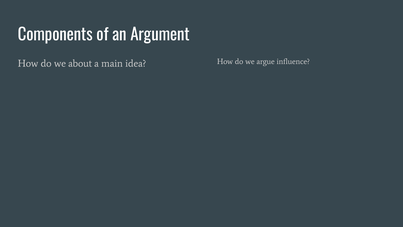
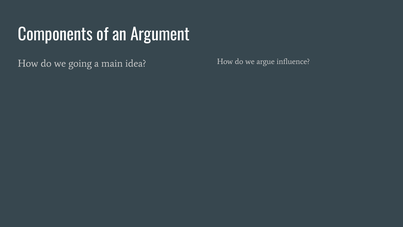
about: about -> going (80, 63)
